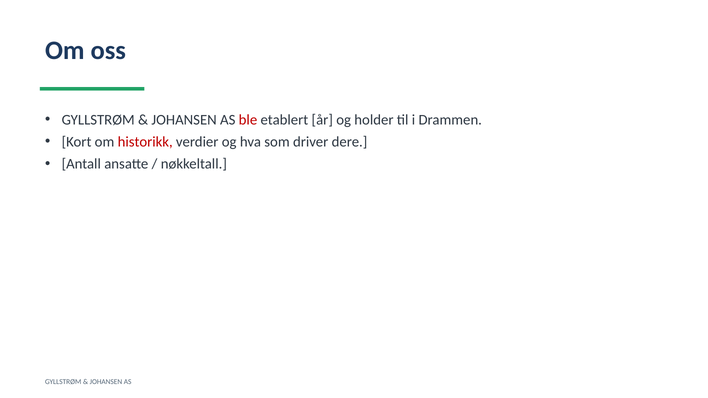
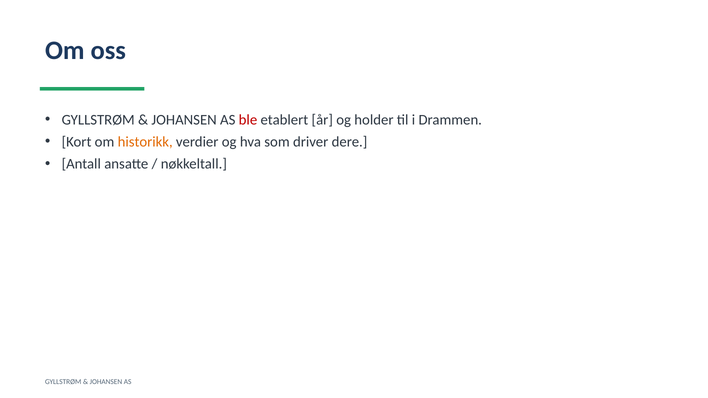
historikk colour: red -> orange (145, 142)
